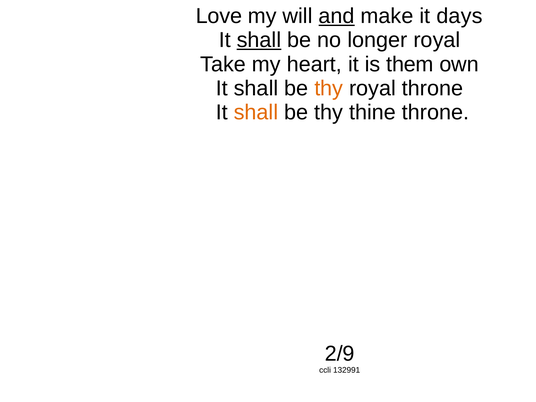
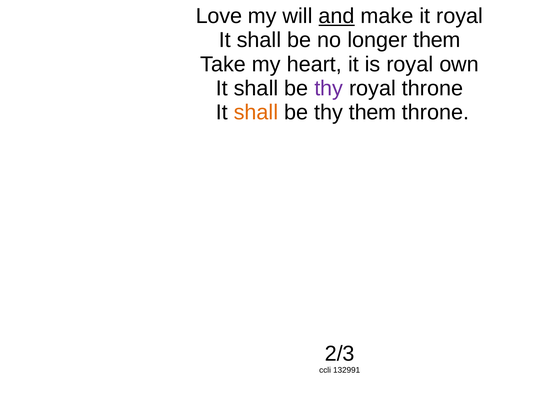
it days: days -> royal (460, 16)
shall underline: present -> none (259, 40)
longer royal: royal -> them (437, 40)
is them: them -> royal (410, 64)
thy colour: orange -> purple (329, 88)
thy thine: thine -> them (373, 113)
2/9: 2/9 -> 2/3 (340, 354)
